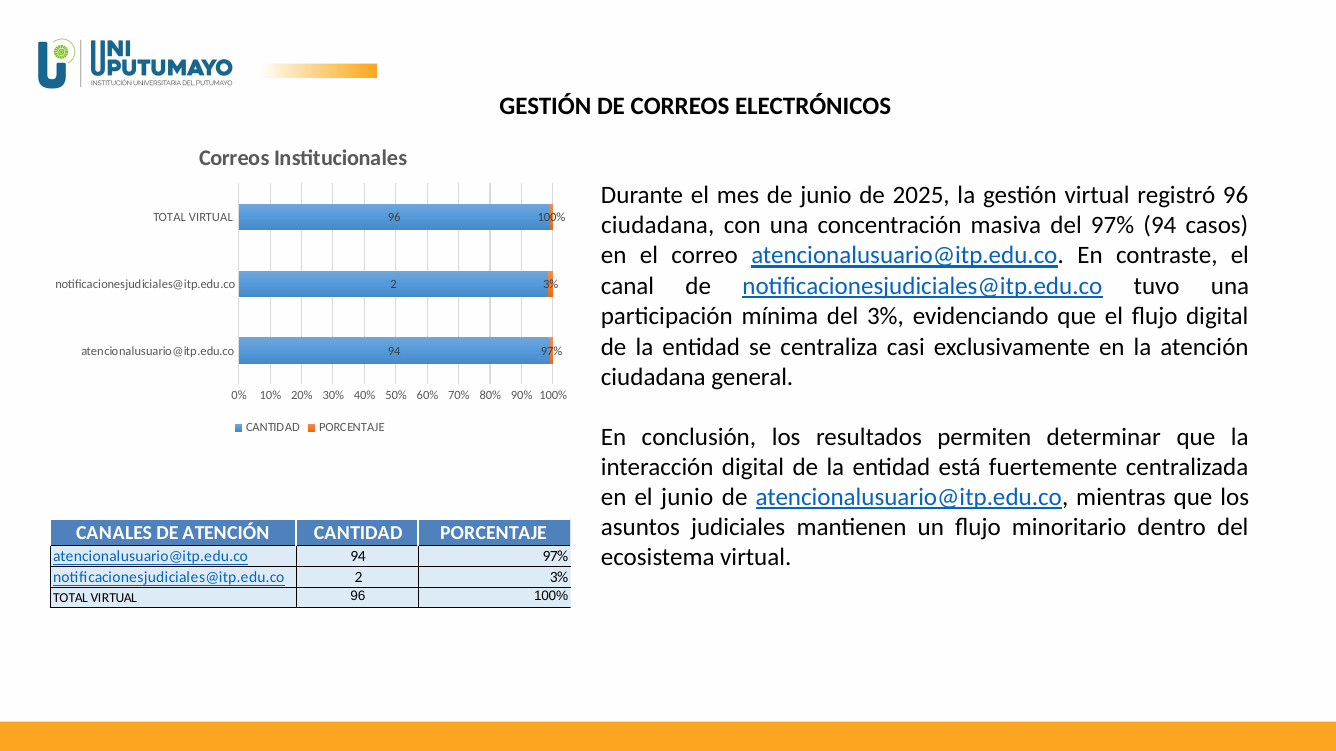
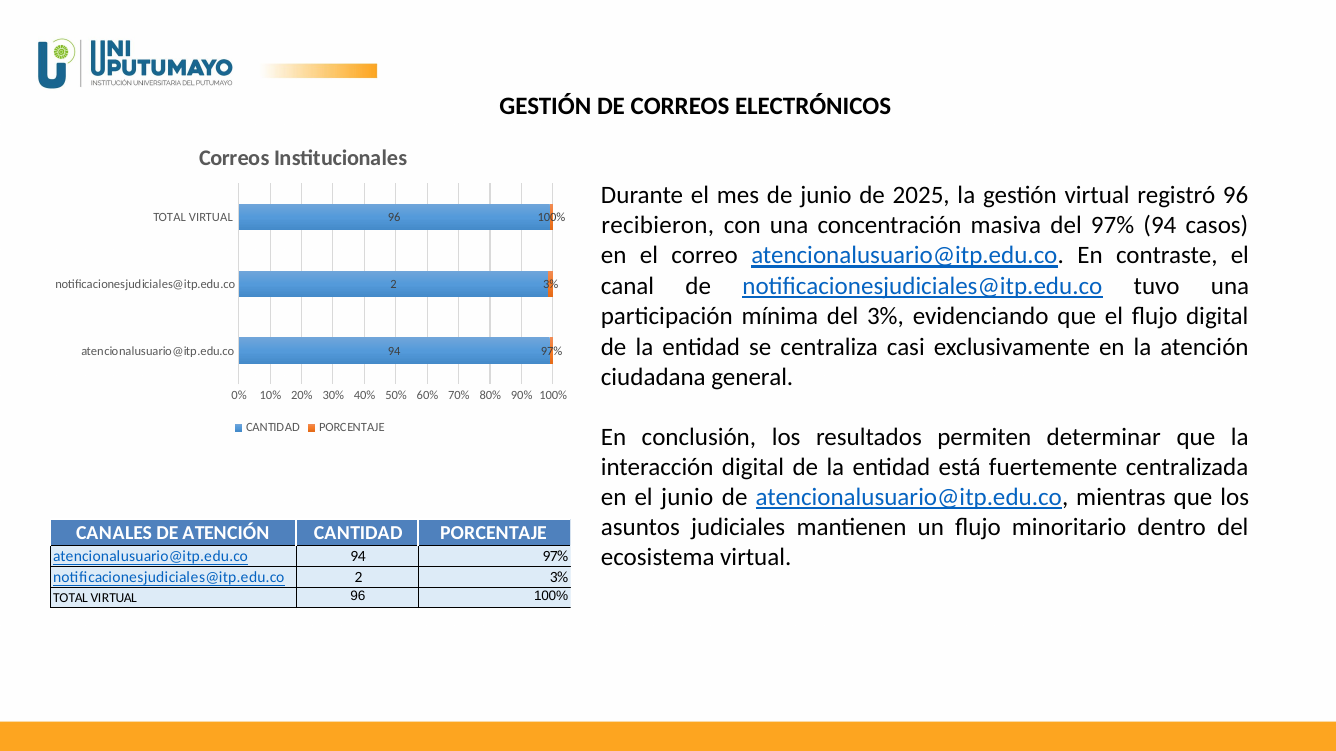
ciudadana: ciudadana -> recibieron (658, 226)
